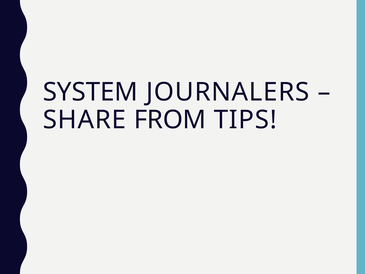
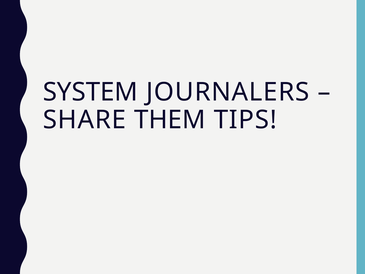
FROM: FROM -> THEM (170, 120)
